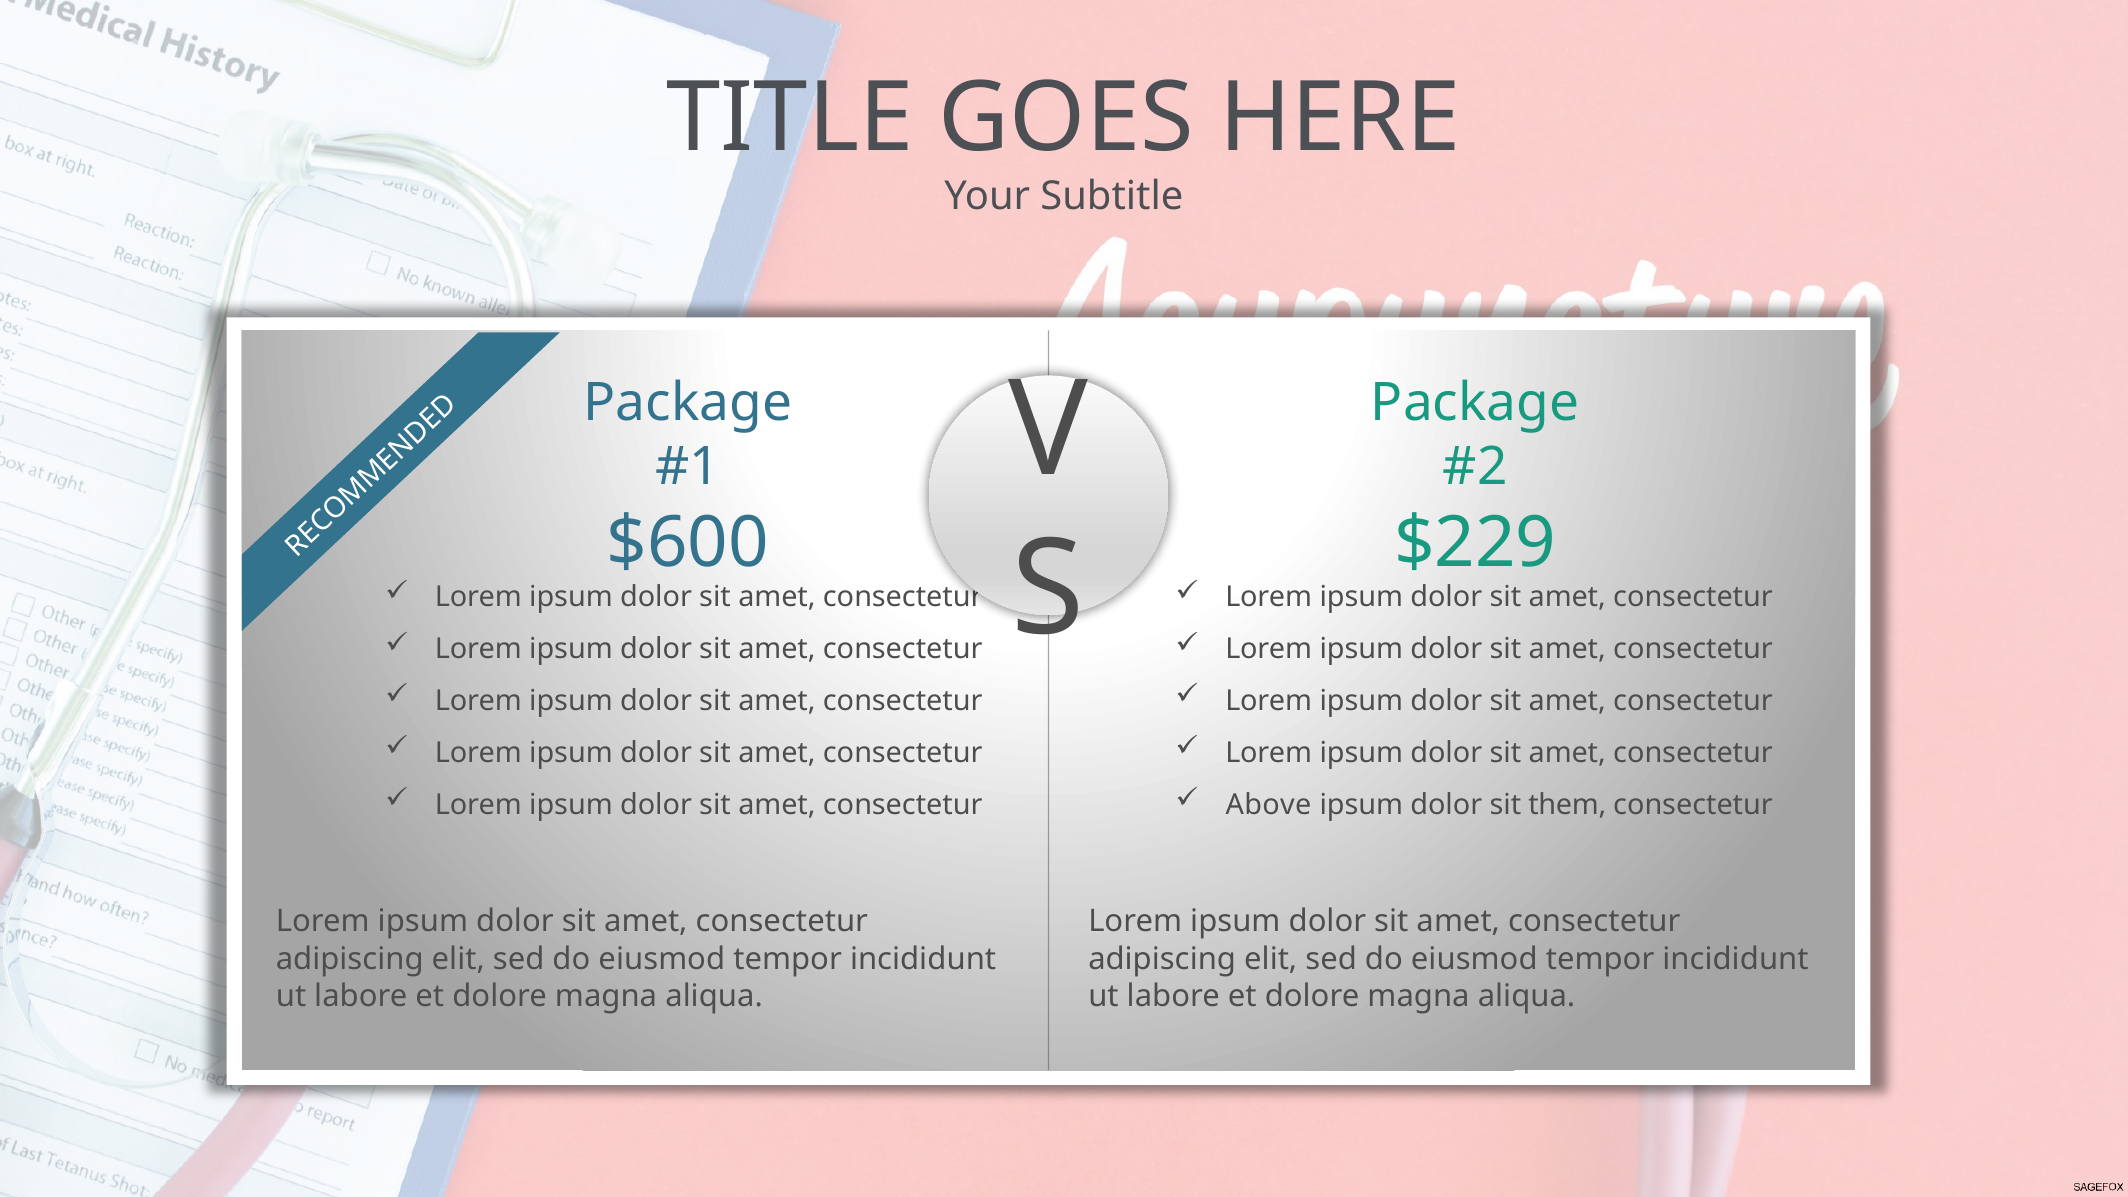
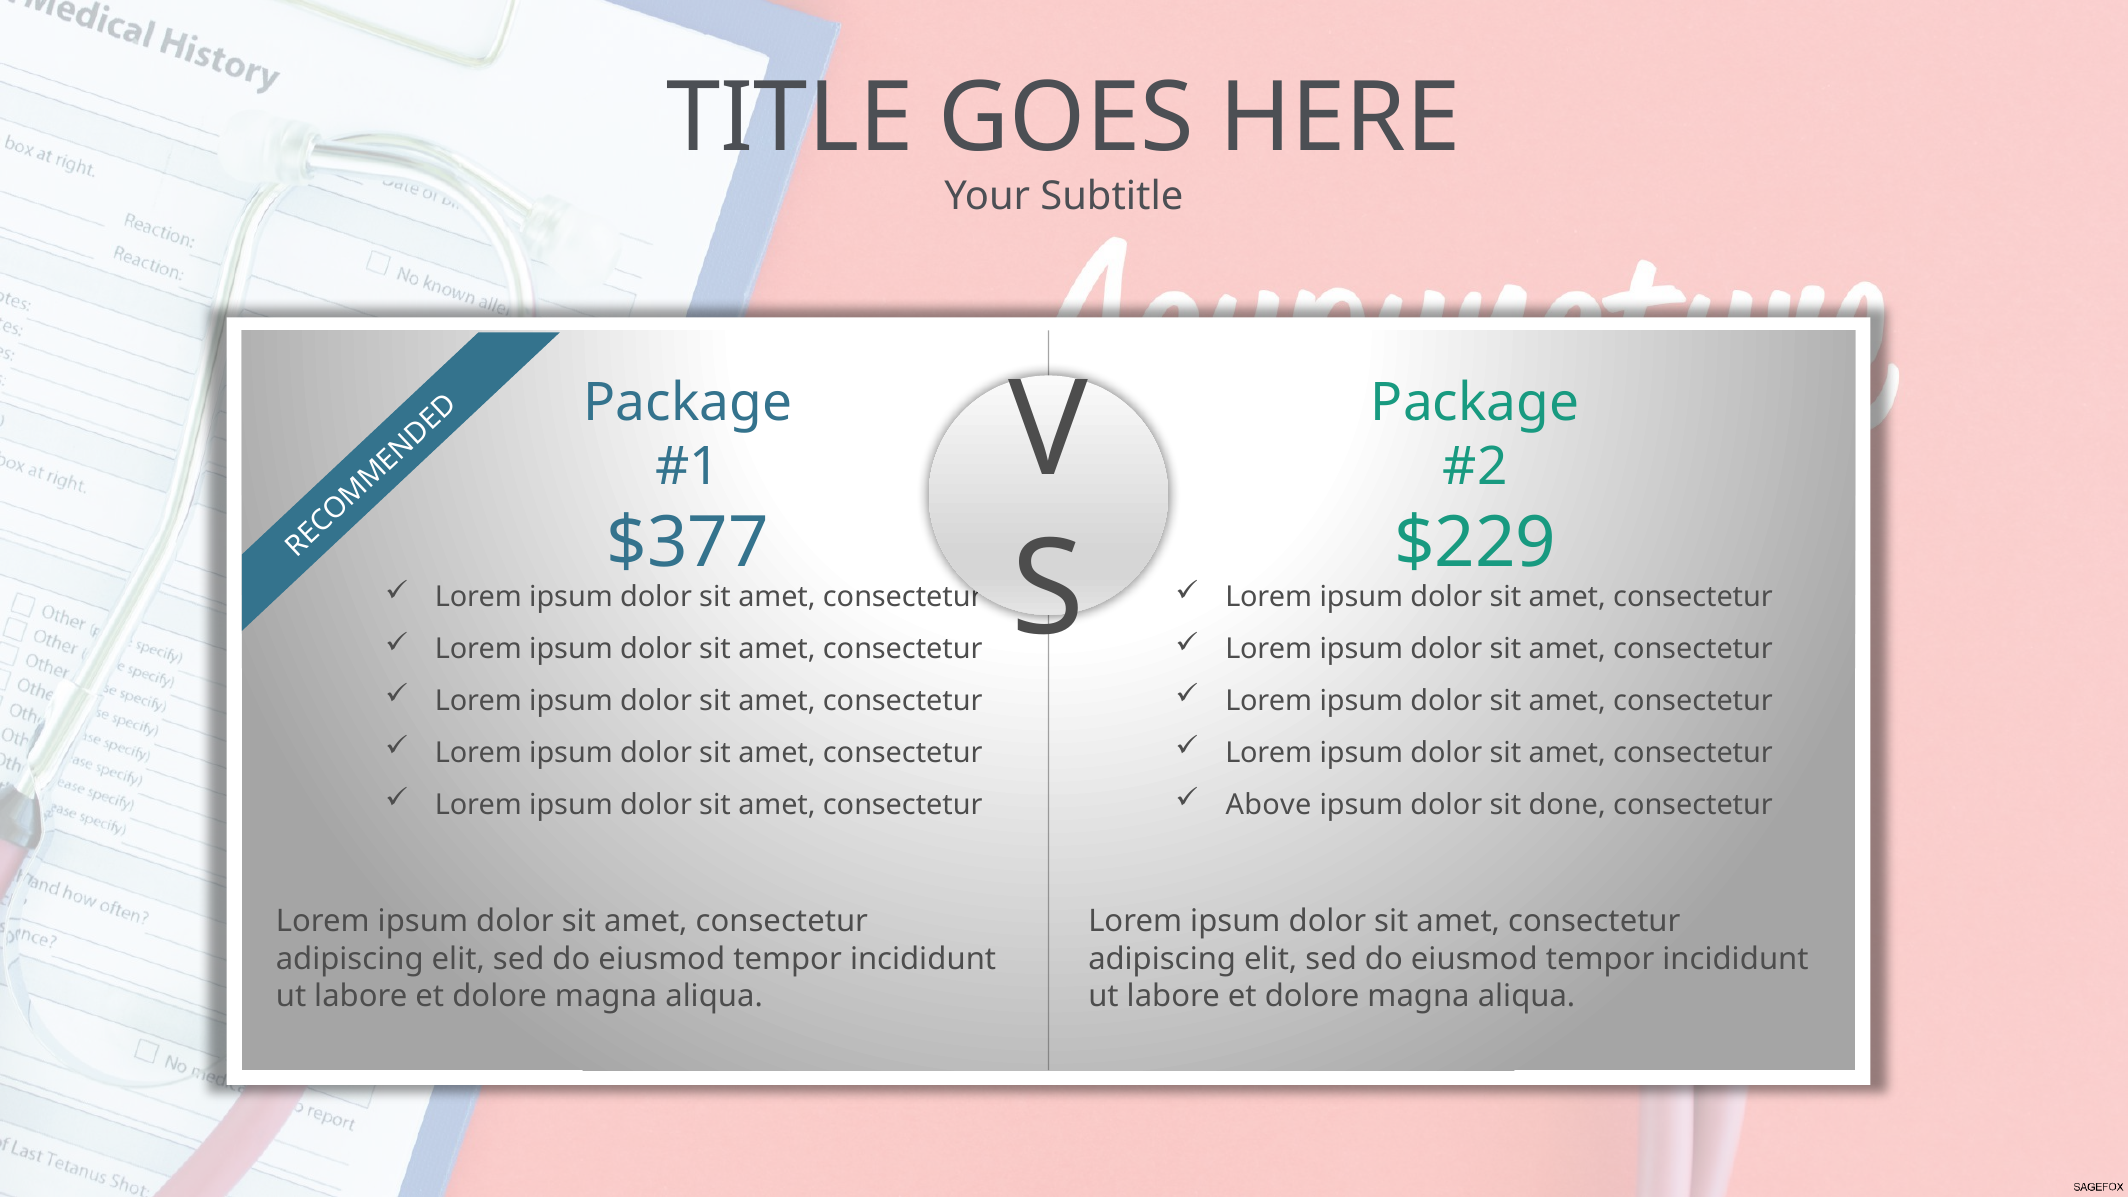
$600: $600 -> $377 (688, 543)
them: them -> done (1567, 805)
